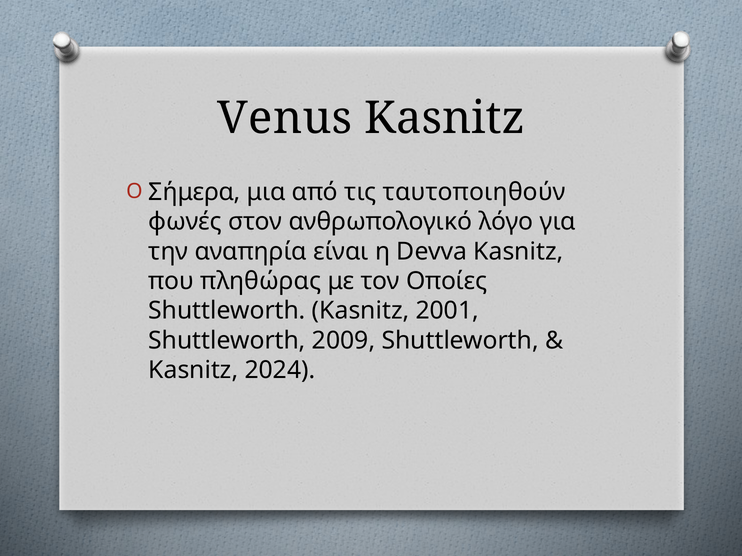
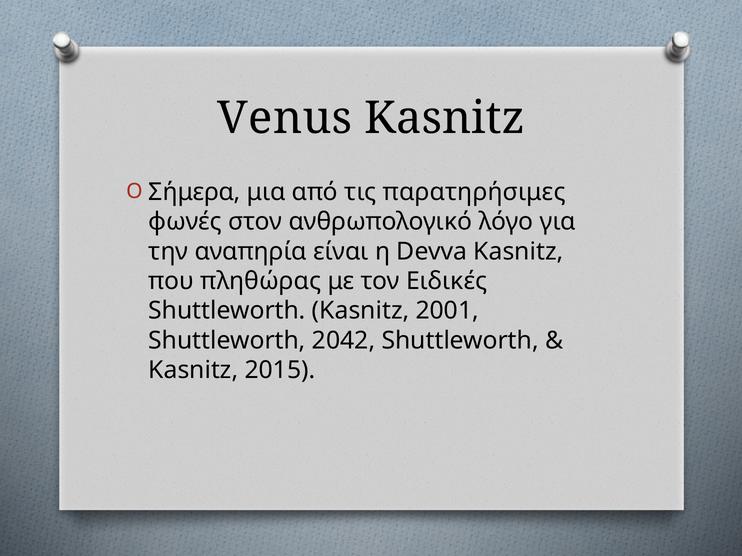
ταυτοποιηθούν: ταυτοποιηθούν -> παρατηρήσιμες (474, 192)
Οποίες: Οποίες -> Ειδικές (447, 281)
2009: 2009 -> 2042 (344, 341)
2024: 2024 -> 2015 (280, 370)
